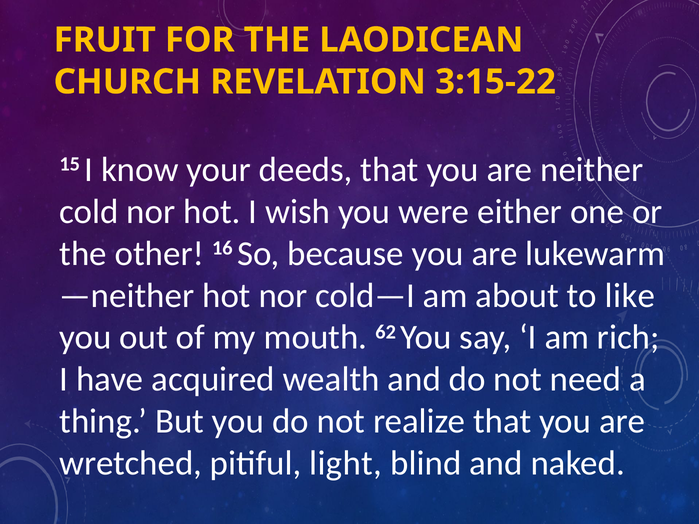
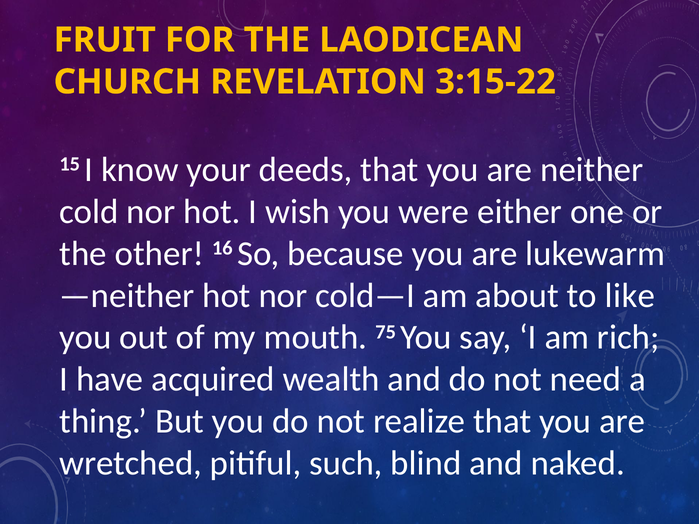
62: 62 -> 75 (386, 332)
light: light -> such (346, 463)
